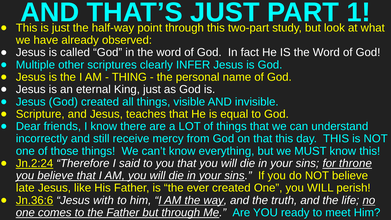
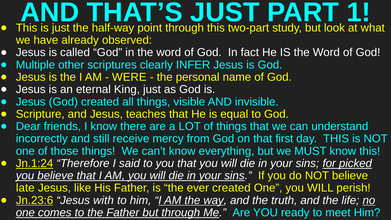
THING: THING -> WERE (129, 77)
that this: this -> first (284, 139)
Jn.2:24: Jn.2:24 -> Jn.1:24 (35, 163)
throne: throne -> picked (355, 163)
Jn.36:6: Jn.36:6 -> Jn.23:6 (35, 200)
